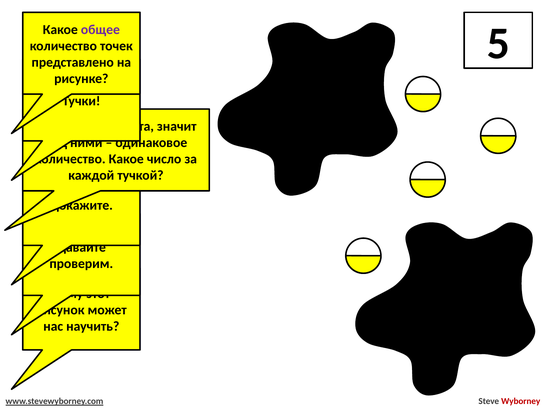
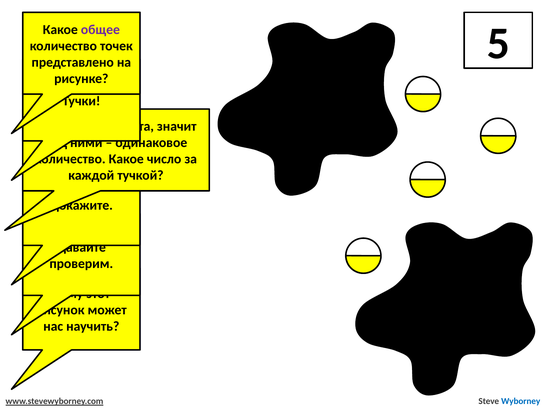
Wyborney colour: red -> blue (521, 402)
